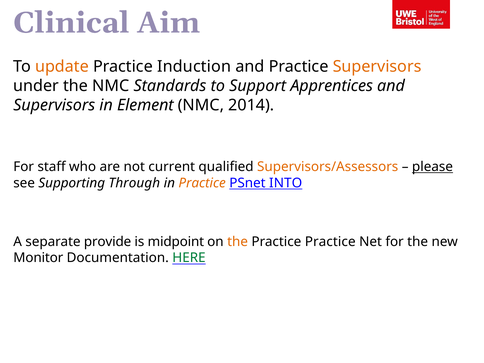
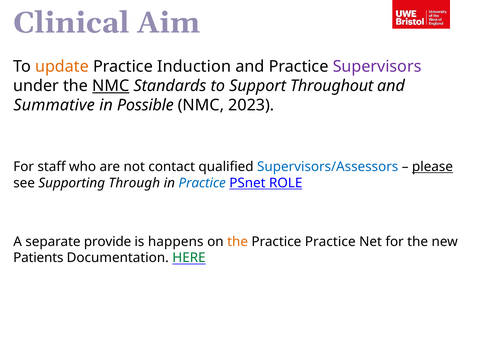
Supervisors colour: orange -> purple (377, 67)
NMC underline: none -> present (111, 86)
Apprentices: Apprentices -> Throughout (332, 86)
Supervisors: Supervisors -> Summative (54, 105)
Element: Element -> Possible (145, 105)
2014: 2014 -> 2023 (251, 105)
current: current -> contact (172, 167)
Supervisors/Assessors colour: orange -> blue (328, 167)
Practice colour: orange -> blue (202, 183)
INTO: INTO -> ROLE (286, 183)
midpoint: midpoint -> happens (176, 242)
Monitor: Monitor -> Patients (38, 258)
